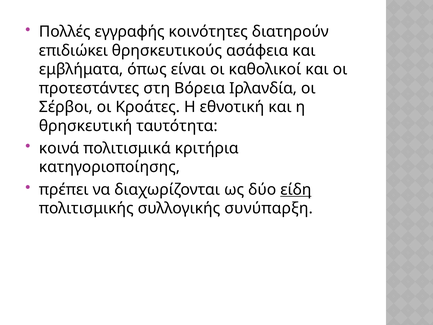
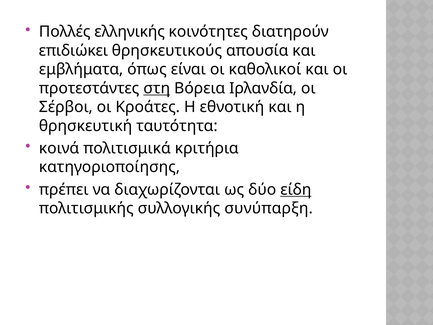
εγγραφής: εγγραφής -> ελληνικής (130, 32)
ασάφεια: ασάφεια -> απουσία (257, 51)
στη underline: none -> present (157, 88)
